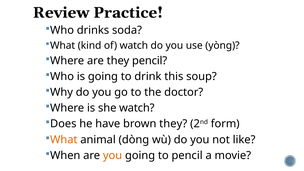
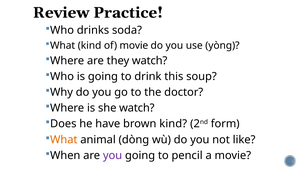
of watch: watch -> movie (134, 45)
they pencil: pencil -> watch (150, 61)
brown they: they -> kind (173, 124)
you colour: orange -> purple (113, 155)
